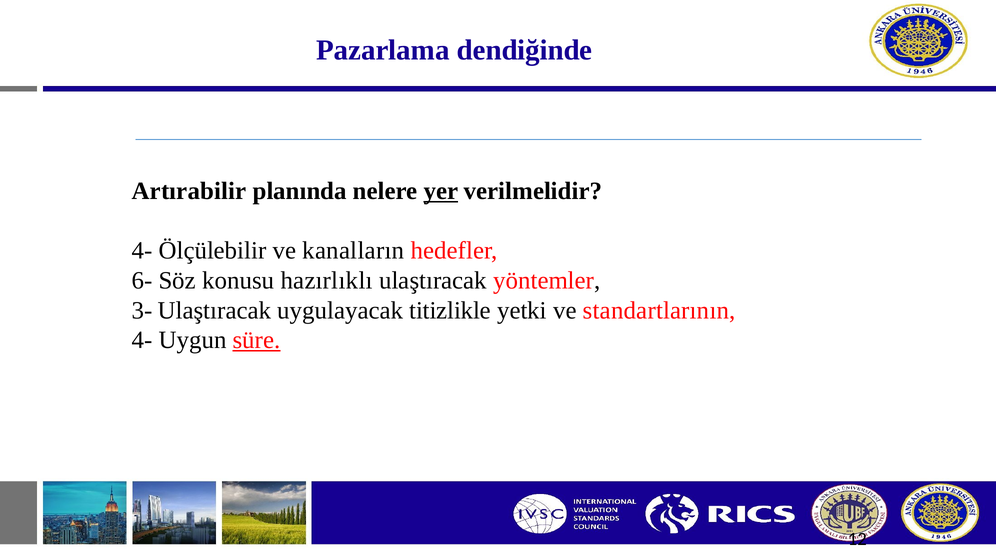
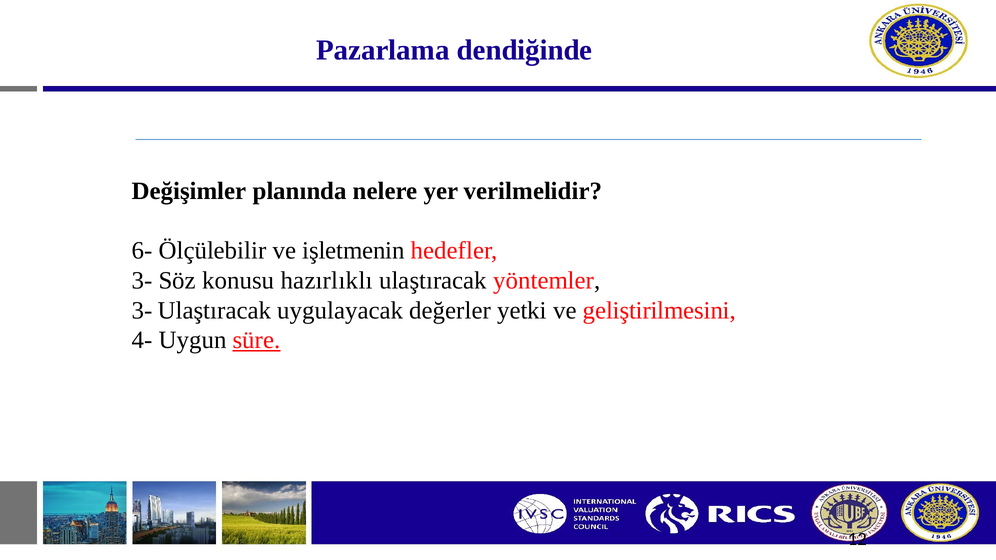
Artırabilir: Artırabilir -> Değişimler (189, 191)
yer underline: present -> none (441, 191)
4-: 4- -> 6- (142, 251)
kanalların: kanalların -> işletmenin (353, 251)
6-: 6- -> 3- (142, 281)
titizlikle: titizlikle -> değerler (450, 310)
standartlarının: standartlarının -> geliştirilmesini (659, 310)
